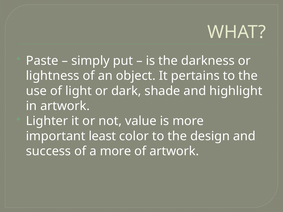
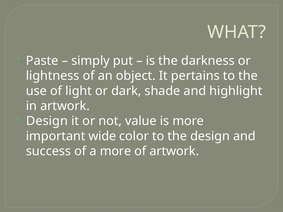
Lighter: Lighter -> Design (47, 121)
least: least -> wide (102, 136)
